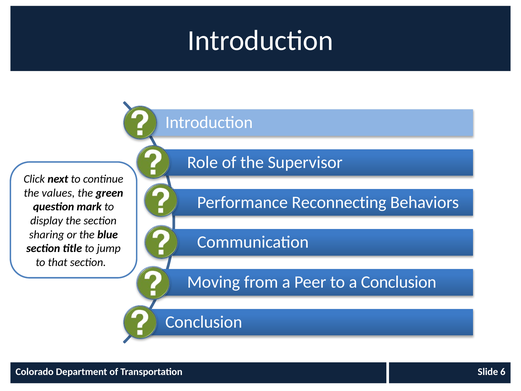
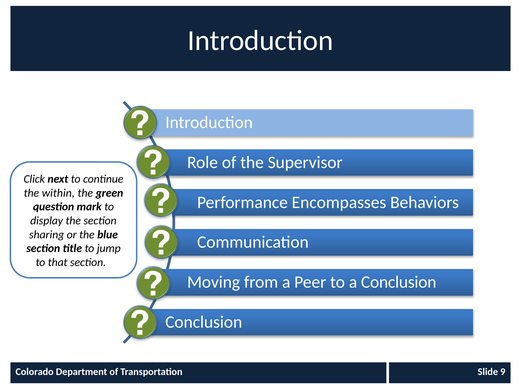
values: values -> within (58, 193)
Reconnecting: Reconnecting -> Encompasses (339, 202)
6: 6 -> 9 (503, 372)
